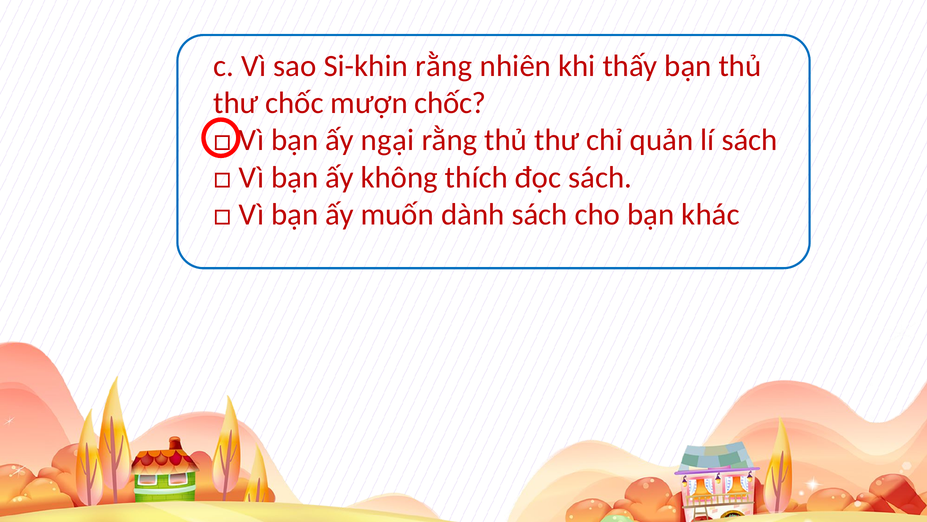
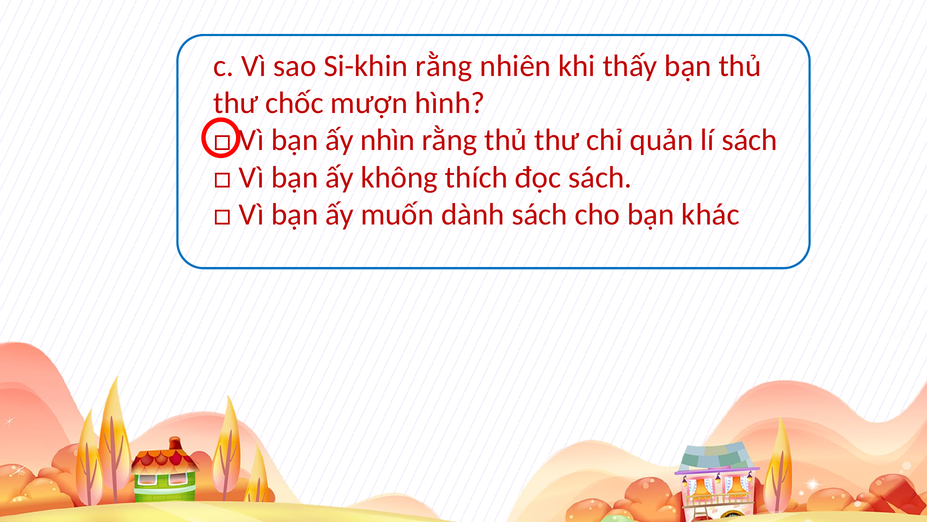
mượn chốc: chốc -> hình (450, 103)
ngại: ngại -> nhìn (388, 140)
